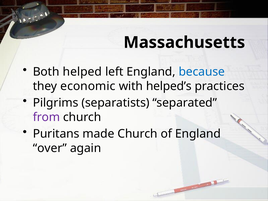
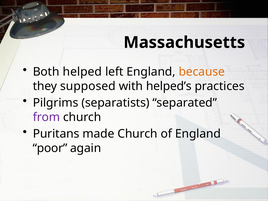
because colour: blue -> orange (202, 72)
economic: economic -> supposed (88, 86)
over: over -> poor (50, 148)
